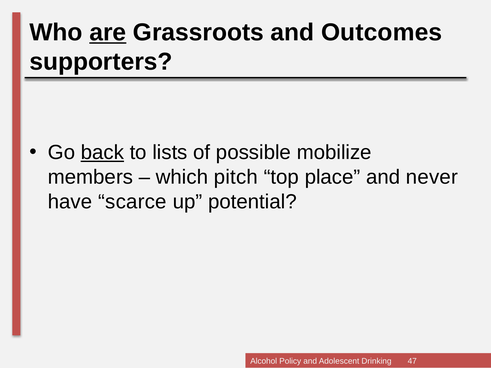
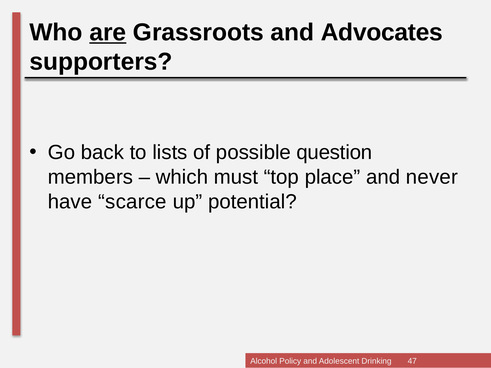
Outcomes: Outcomes -> Advocates (382, 32)
back underline: present -> none (102, 153)
mobilize: mobilize -> question (334, 153)
pitch: pitch -> must (236, 177)
